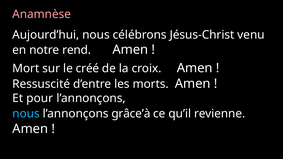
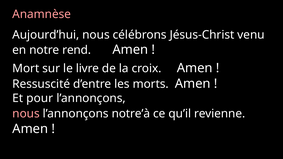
créé: créé -> livre (87, 68)
nous colour: light blue -> pink (26, 114)
grâce’à: grâce’à -> notre’à (131, 114)
